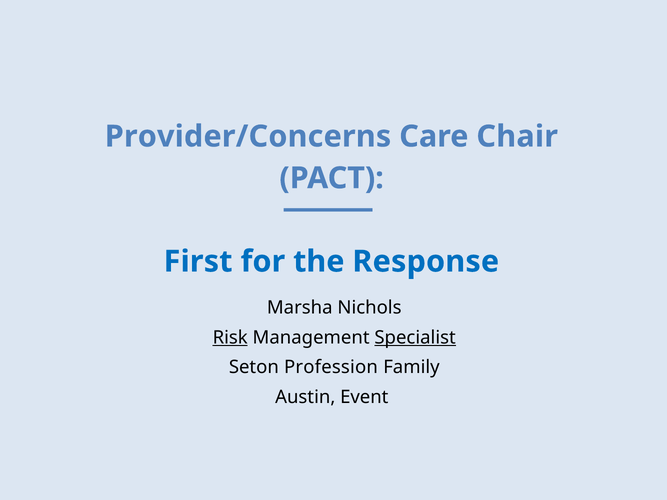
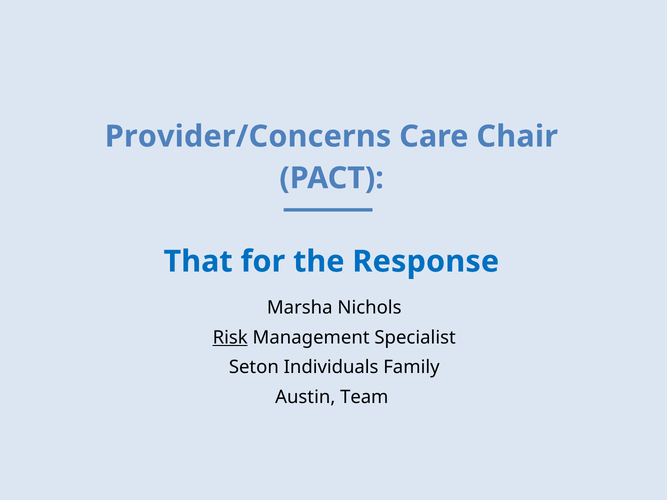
First: First -> That (198, 262)
Specialist underline: present -> none (415, 338)
Profession: Profession -> Individuals (331, 368)
Event: Event -> Team (364, 397)
